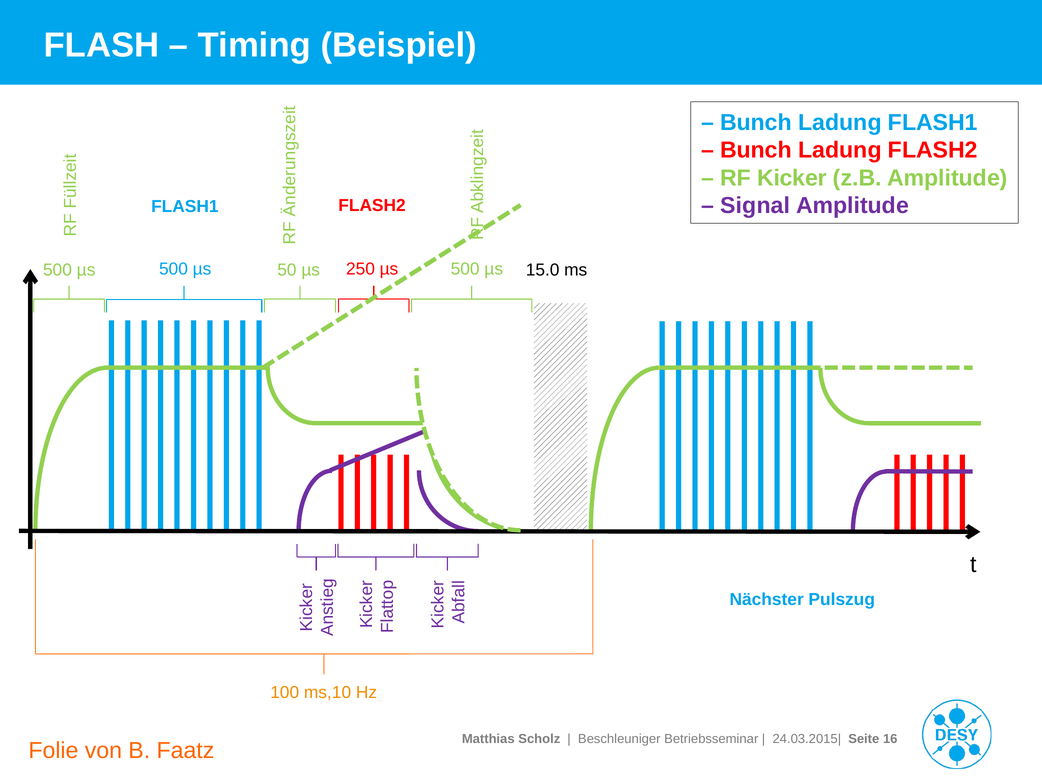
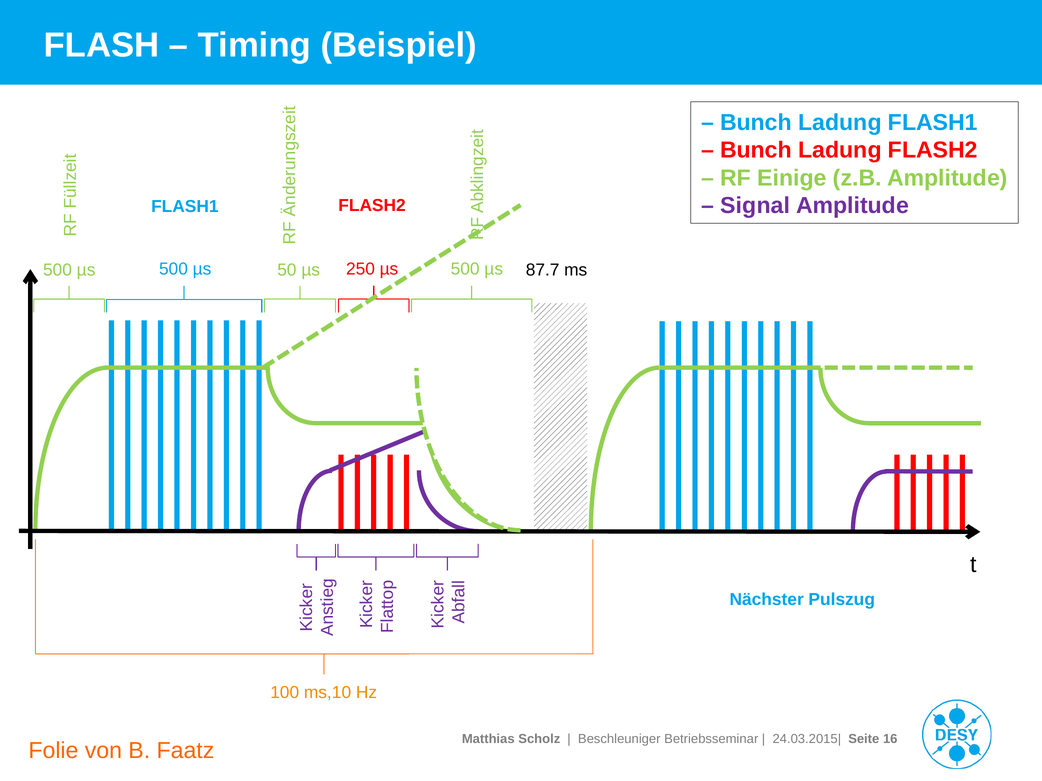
Kicker: Kicker -> Einige (792, 178)
15.0: 15.0 -> 87.7 (543, 270)
